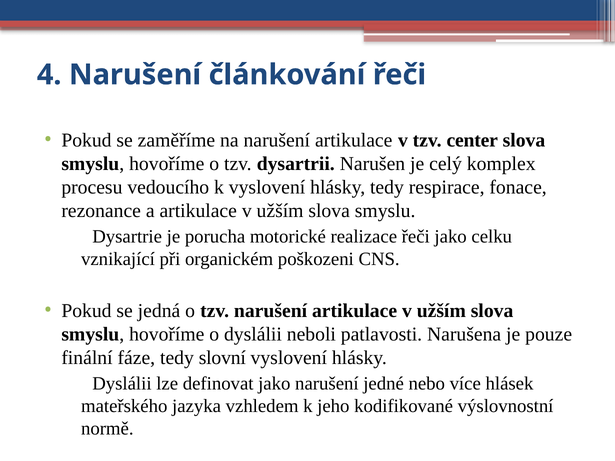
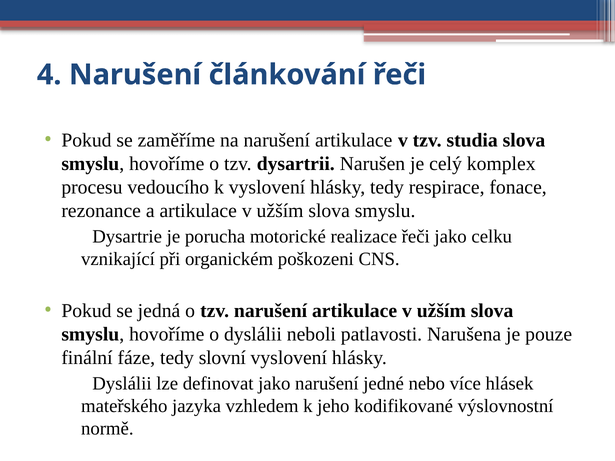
center: center -> studia (472, 140)
